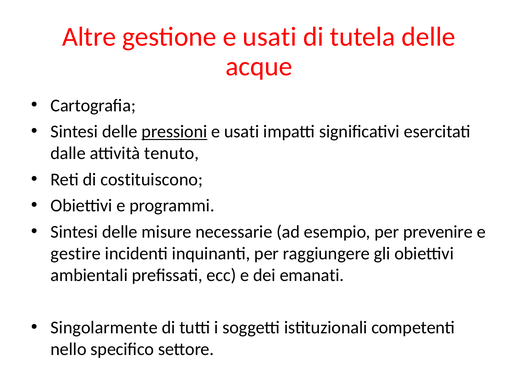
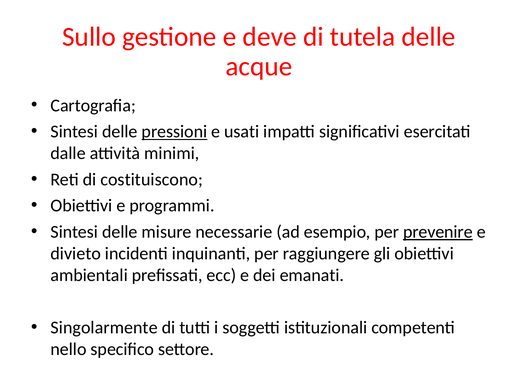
Altre: Altre -> Sullo (89, 37)
gestione e usati: usati -> deve (270, 37)
tenuto: tenuto -> minimi (172, 153)
prevenire underline: none -> present (438, 232)
gestire: gestire -> divieto (76, 253)
